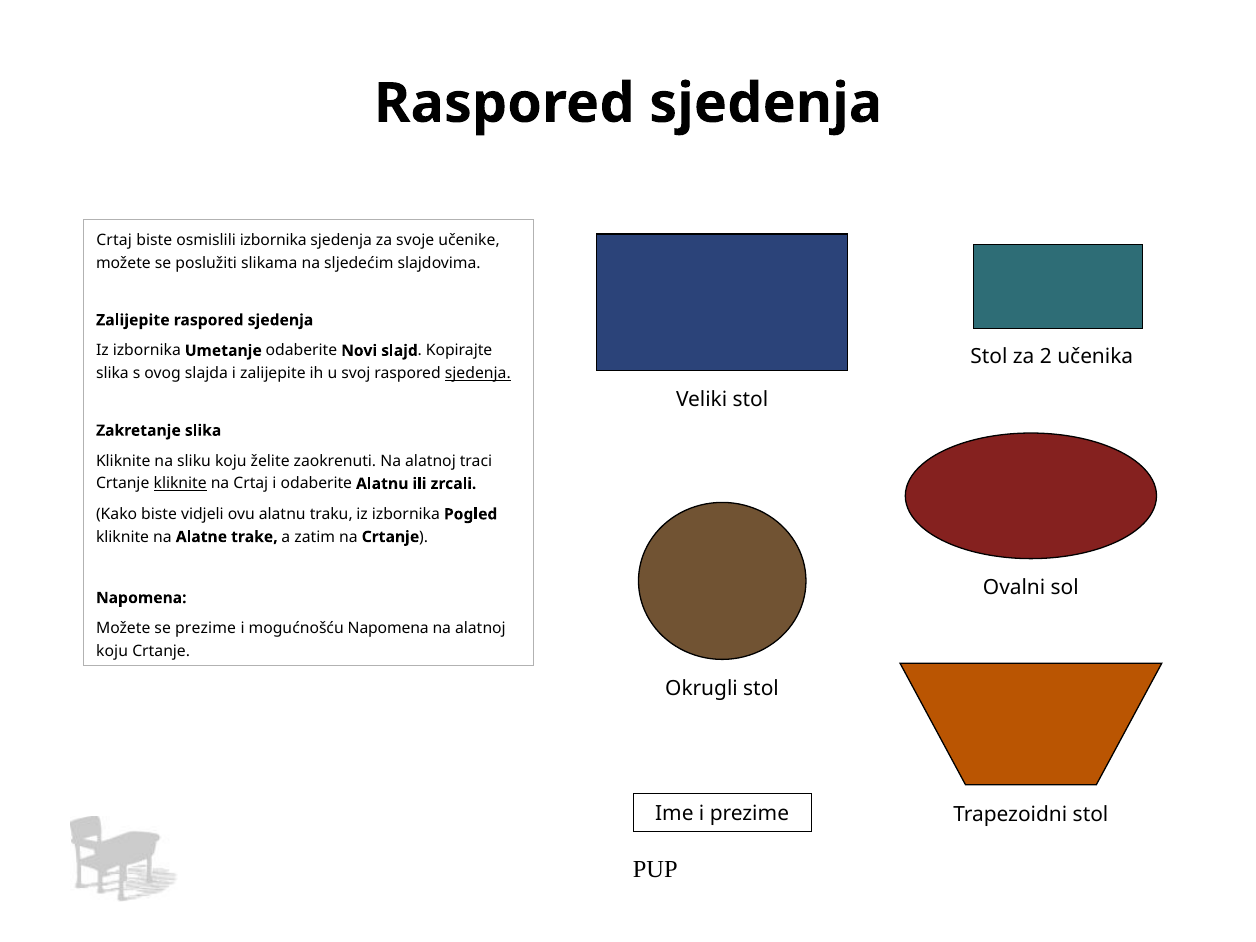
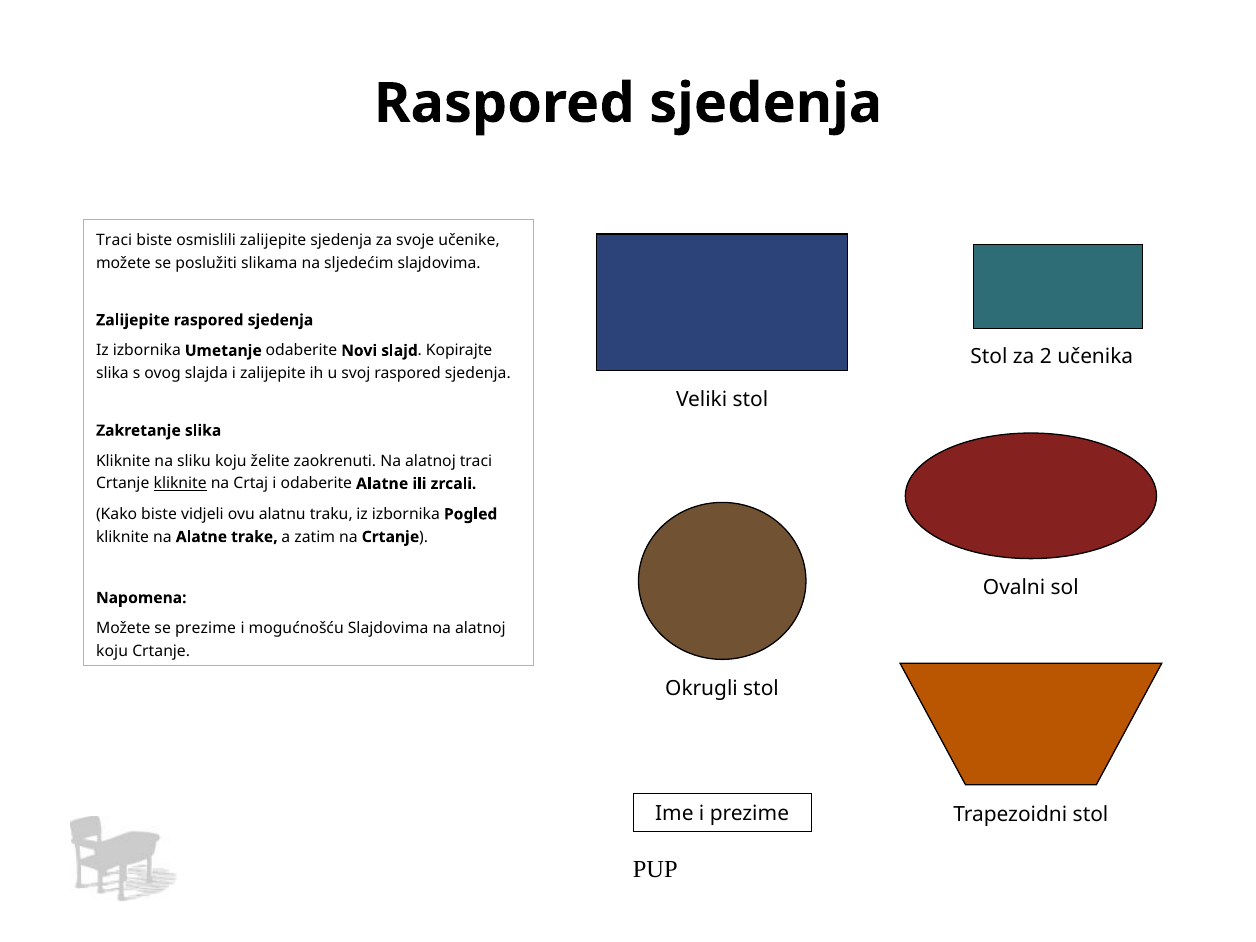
Crtaj: Crtaj -> Traci (114, 240)
osmislili izbornika: izbornika -> zalijepite (273, 240)
sjedenja underline: present -> none (478, 373)
odaberite Alatnu: Alatnu -> Alatne (382, 484)
mogućnošću Napomena: Napomena -> Slajdovima (388, 628)
